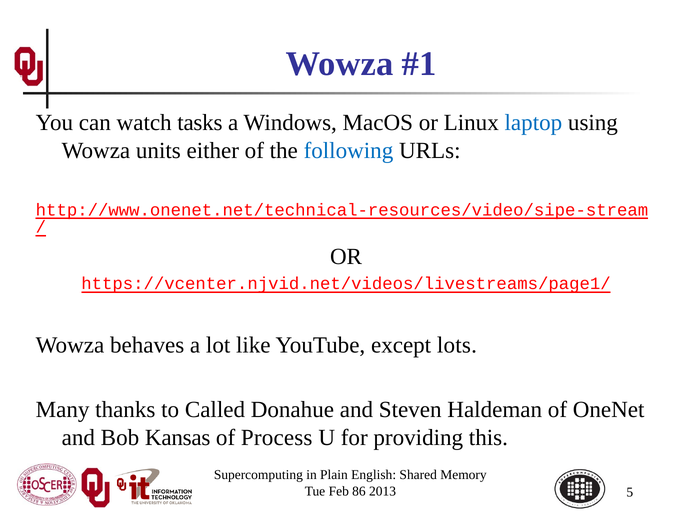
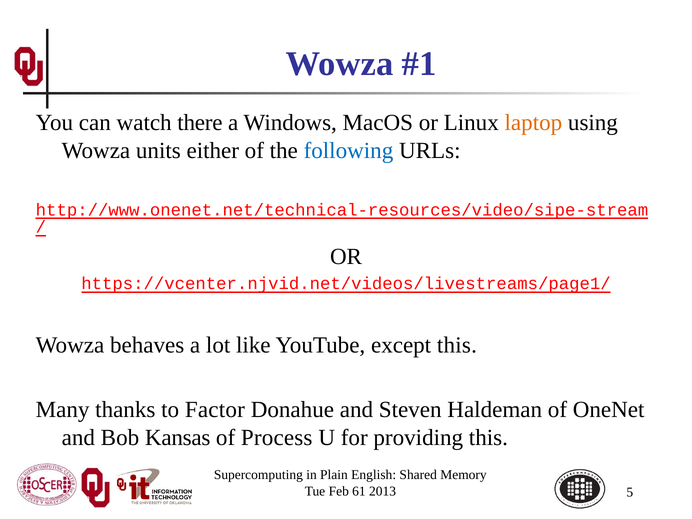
tasks: tasks -> there (200, 123)
laptop colour: blue -> orange (533, 123)
except lots: lots -> this (457, 345)
Called: Called -> Factor (215, 410)
86: 86 -> 61 (359, 491)
